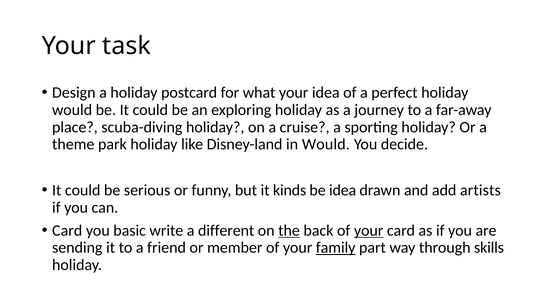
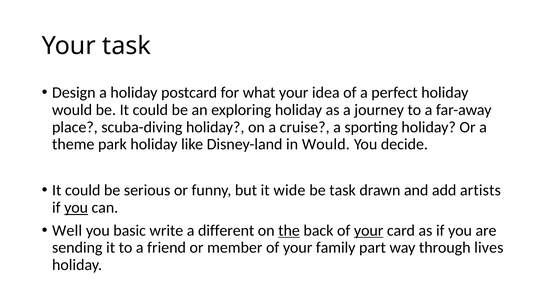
kinds: kinds -> wide (289, 190)
be idea: idea -> task (343, 190)
you underline: none -> present (76, 208)
Card: Card -> Well (67, 231)
family underline: present -> none (336, 248)
skills: skills -> lives (489, 248)
